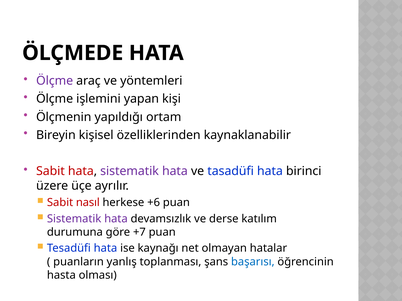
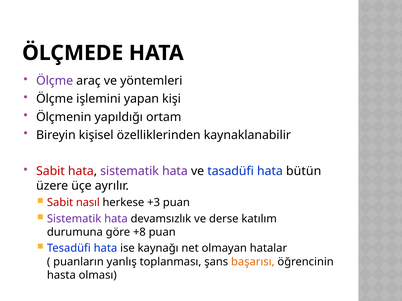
birinci: birinci -> bütün (304, 171)
+6: +6 -> +3 (154, 203)
+7: +7 -> +8 (139, 233)
başarısı colour: blue -> orange (253, 262)
